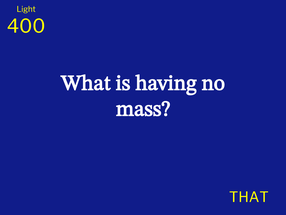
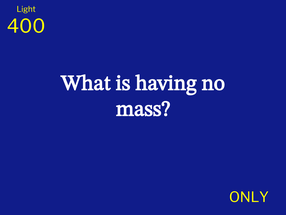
THAT: THAT -> ONLY (249, 197)
